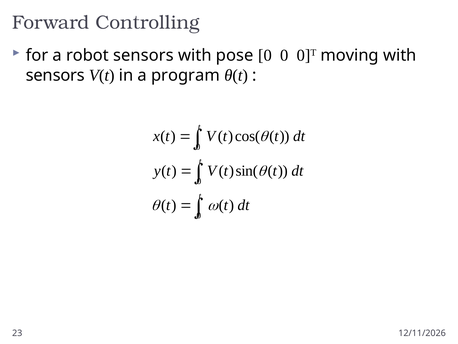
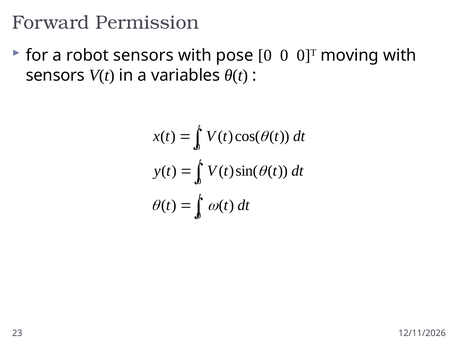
Controlling: Controlling -> Permission (147, 23)
program: program -> variables (186, 75)
